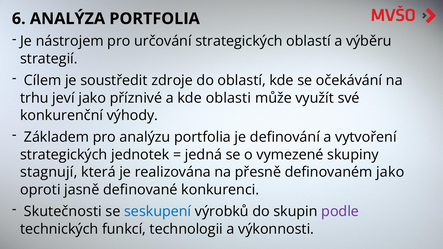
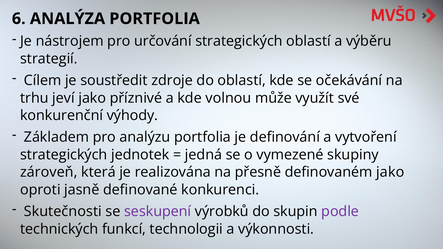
oblasti: oblasti -> volnou (228, 98)
stagnují: stagnují -> zároveň (49, 172)
seskupení colour: blue -> purple (158, 212)
